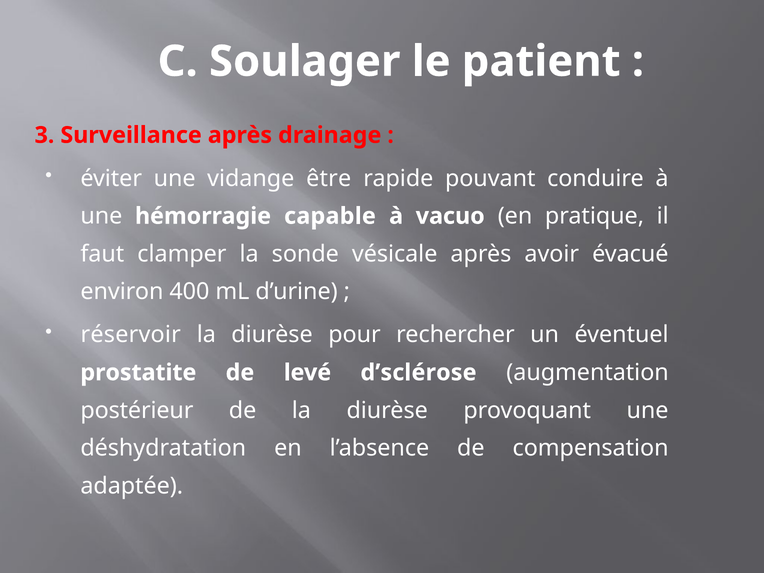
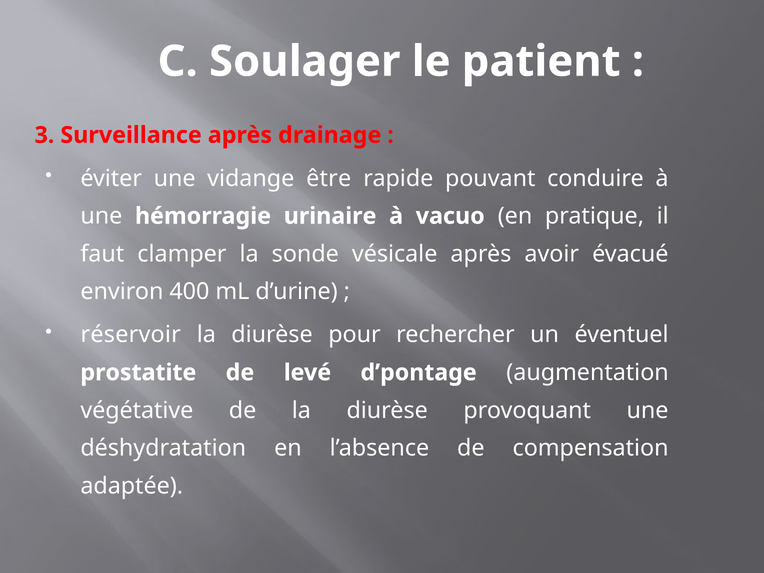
capable: capable -> urinaire (330, 216)
d’sclérose: d’sclérose -> d’pontage (419, 373)
postérieur: postérieur -> végétative (137, 410)
